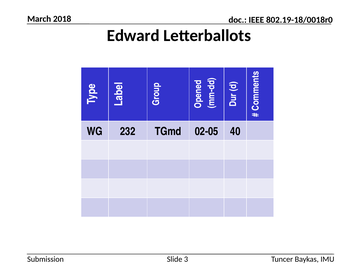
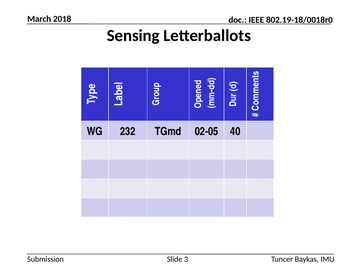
Edward: Edward -> Sensing (133, 36)
